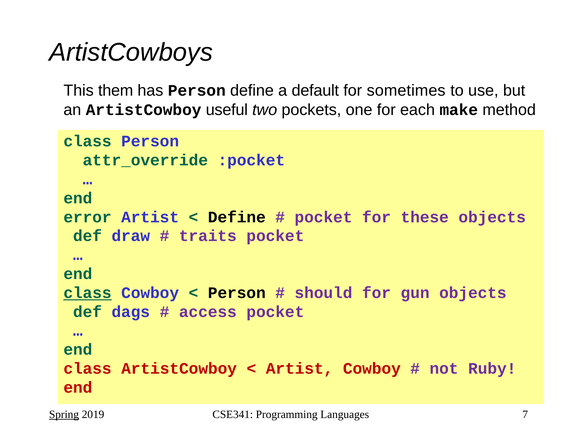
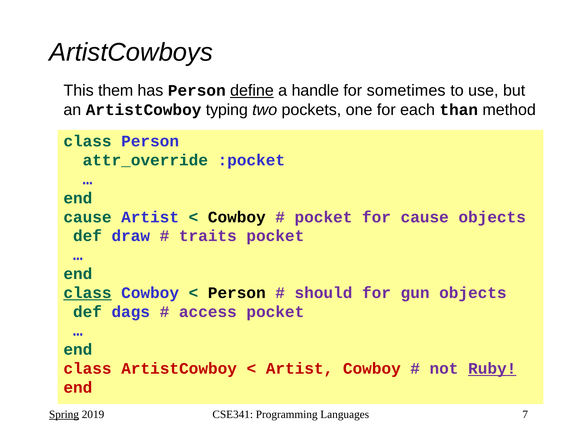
define underline: none -> present (252, 91)
default: default -> handle (315, 91)
useful: useful -> typing (227, 110)
make: make -> than (459, 110)
error: error -> cause (88, 217)
Define: Define -> Cowboy (237, 217)
for these: these -> cause (425, 217)
Ruby underline: none -> present (492, 368)
